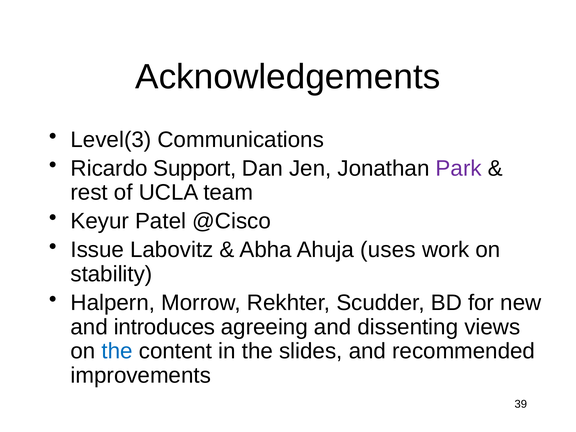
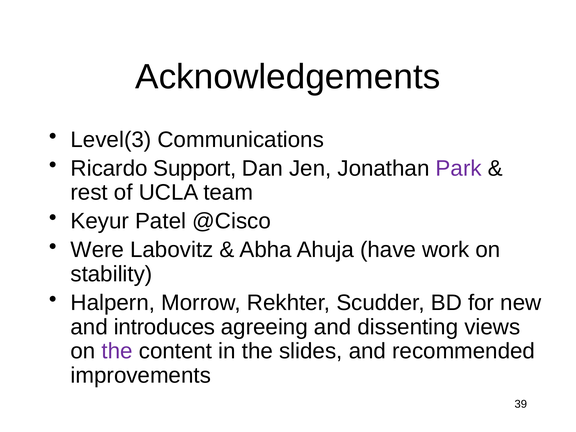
Issue: Issue -> Were (97, 250)
uses: uses -> have (388, 250)
the colour: blue -> purple (117, 351)
